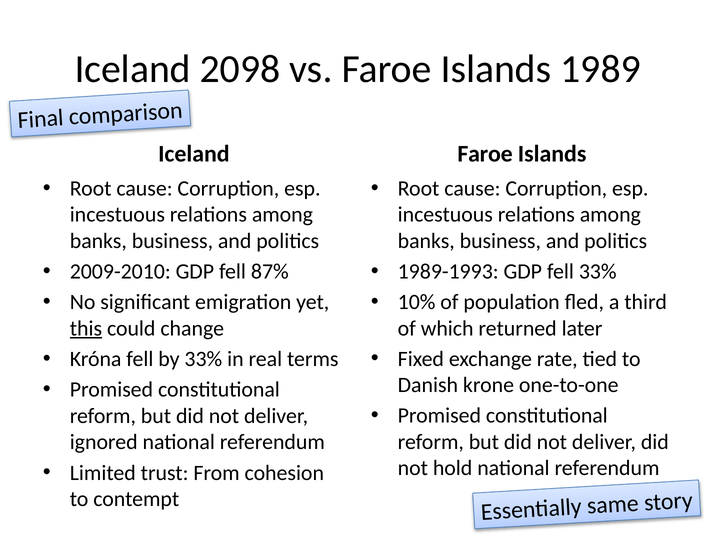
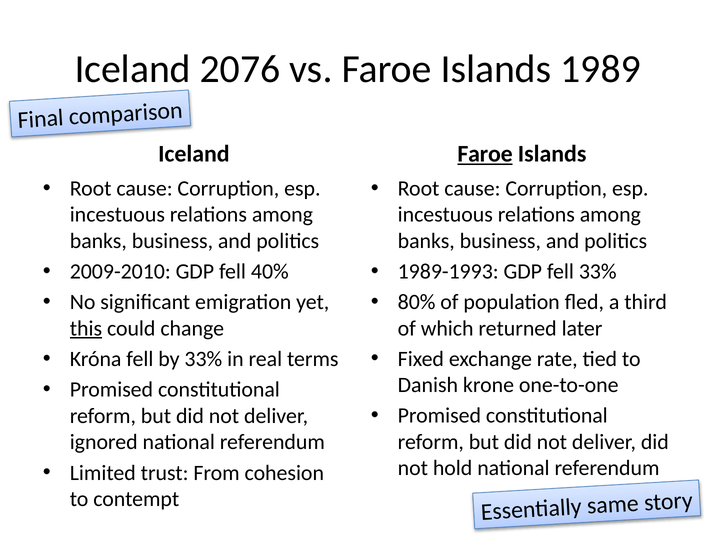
2098: 2098 -> 2076 (240, 69)
Faroe underline: none -> present (485, 154)
87%: 87% -> 40% (270, 272)
10%: 10% -> 80% (417, 302)
